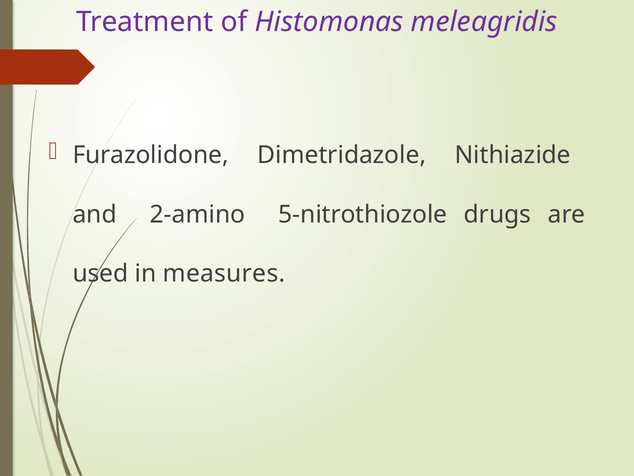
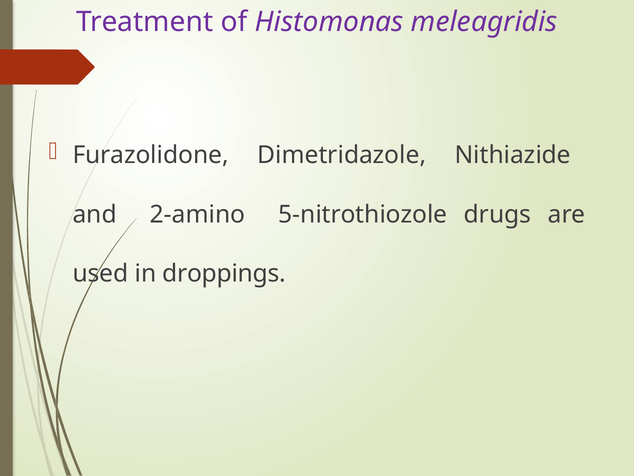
measures: measures -> droppings (224, 273)
